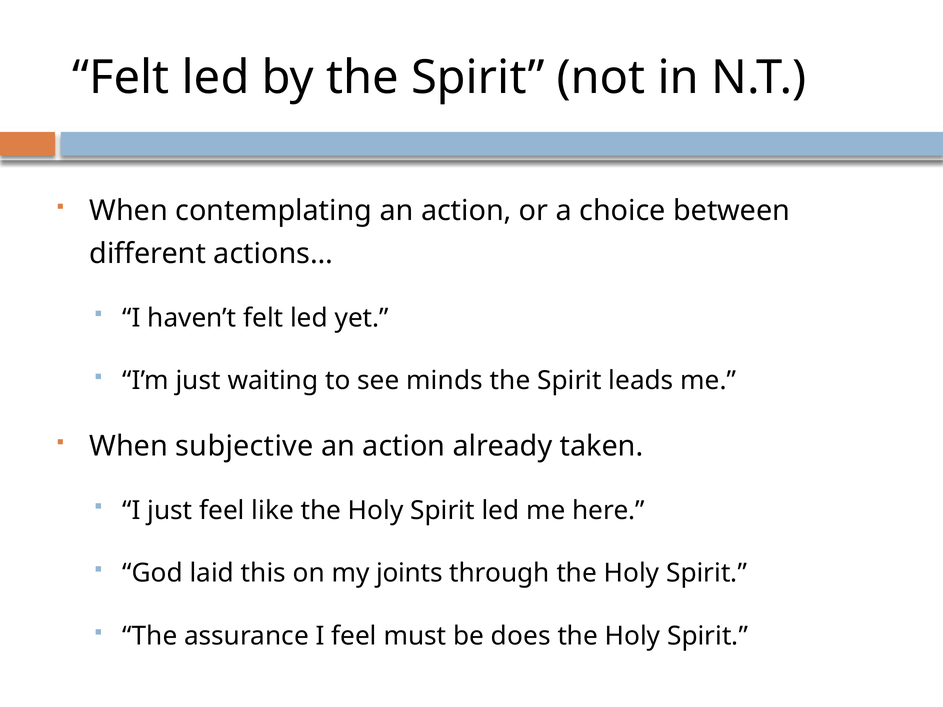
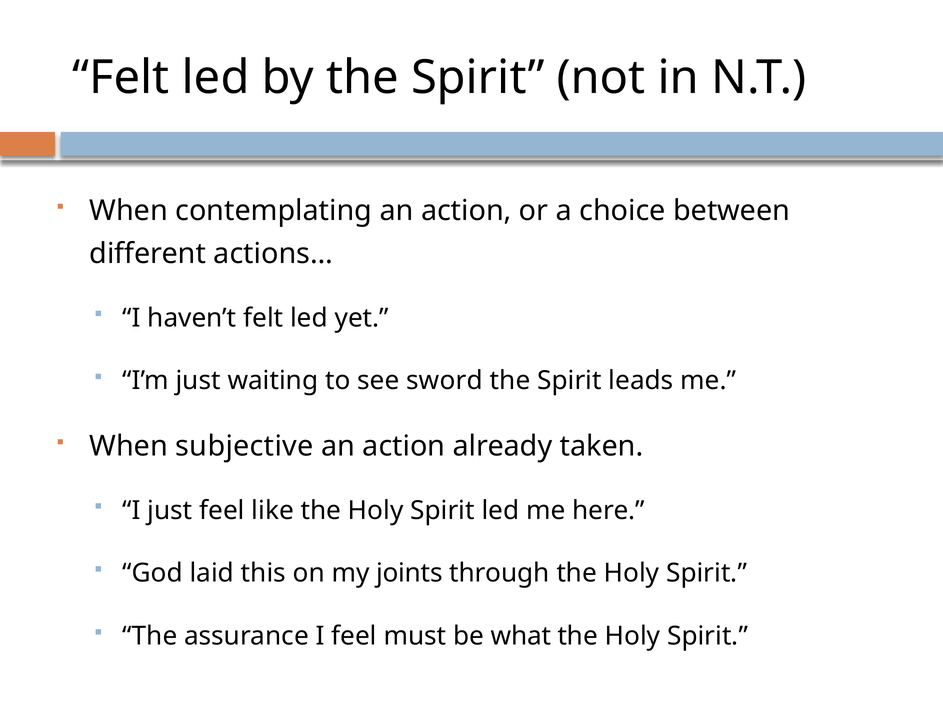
minds: minds -> sword (445, 381)
does: does -> what (521, 636)
